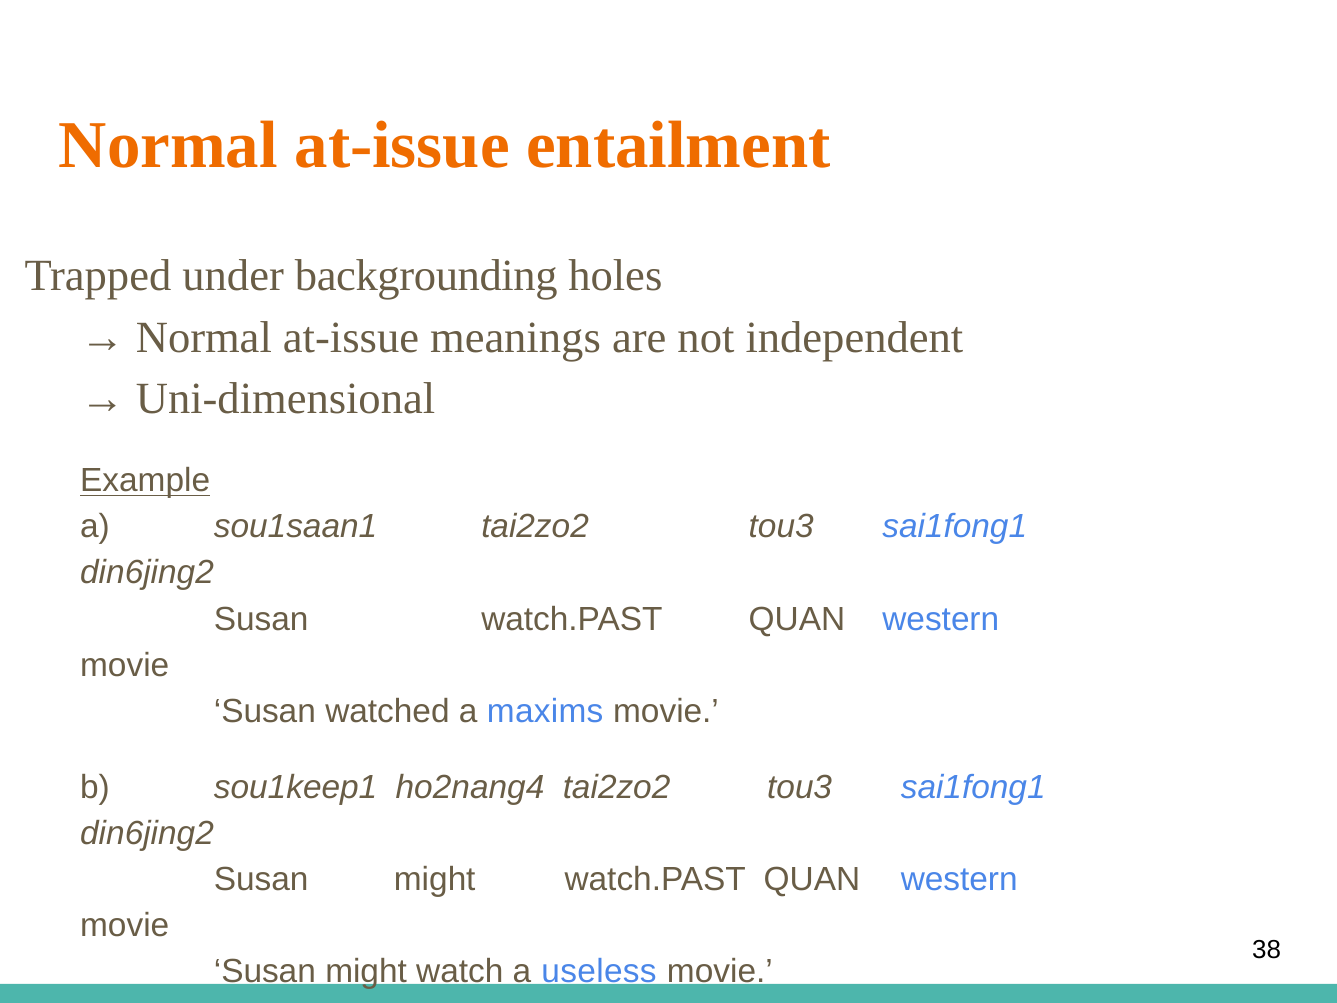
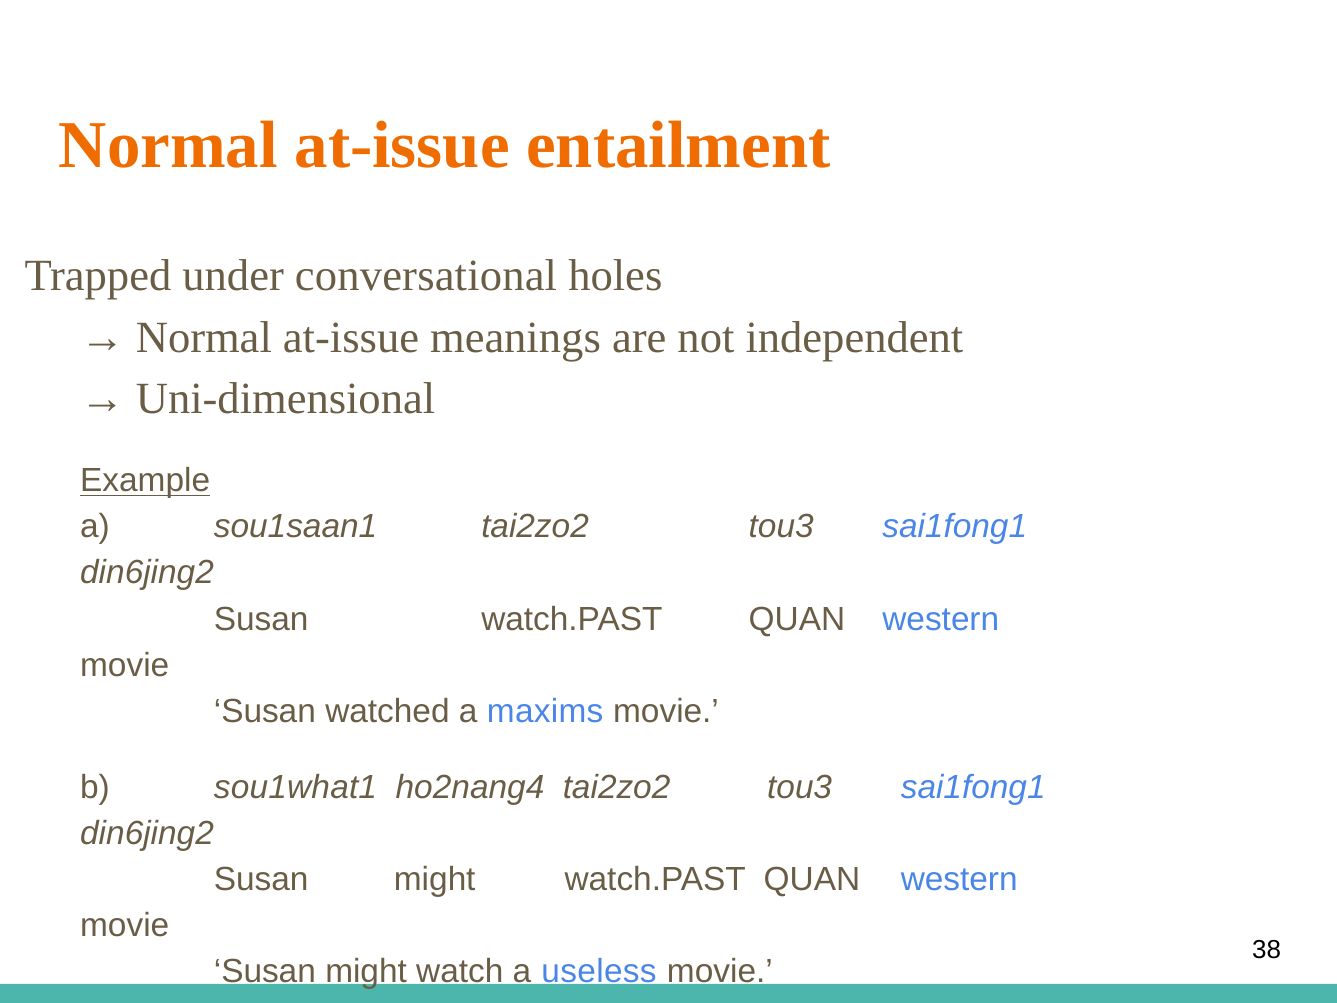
backgrounding: backgrounding -> conversational (426, 276)
sou1keep1: sou1keep1 -> sou1what1 (295, 787)
